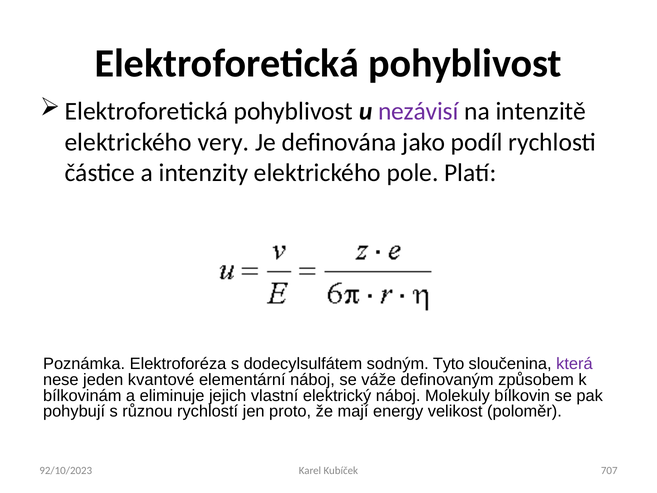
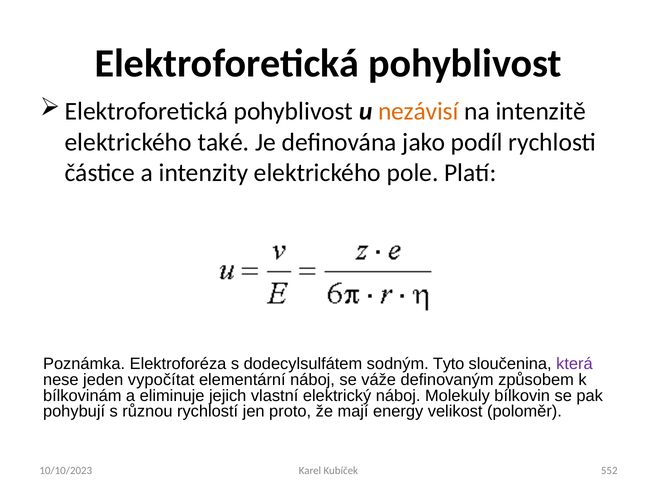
nezávisí colour: purple -> orange (418, 111)
very: very -> také (223, 142)
kvantové: kvantové -> vypočítat (161, 380)
707: 707 -> 552 (609, 470)
92/10/2023: 92/10/2023 -> 10/10/2023 (66, 471)
